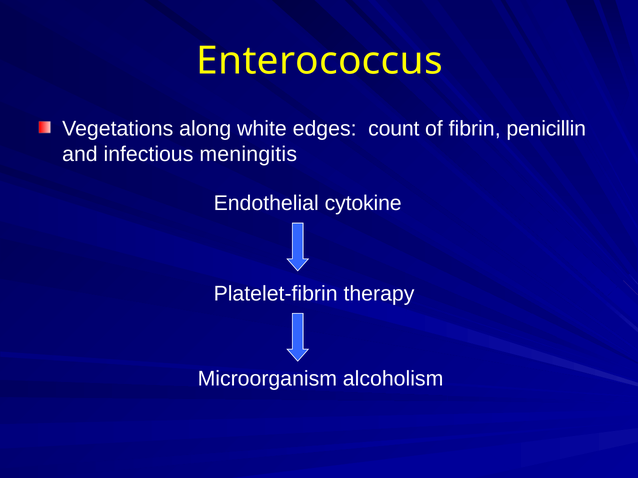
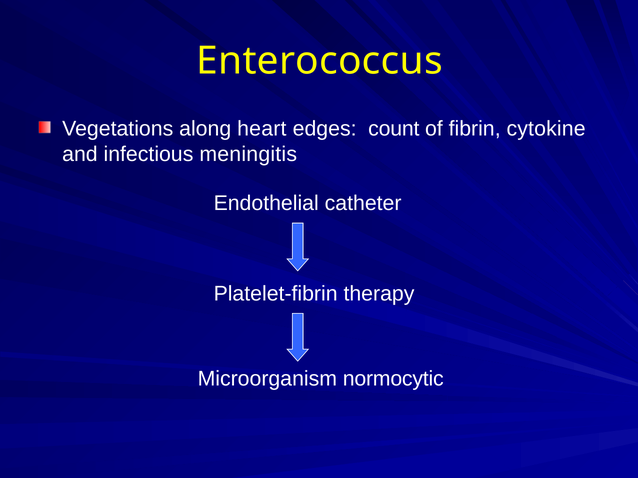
white: white -> heart (262, 129)
penicillin: penicillin -> cytokine (546, 129)
cytokine: cytokine -> catheter (363, 203)
alcoholism: alcoholism -> normocytic (393, 379)
